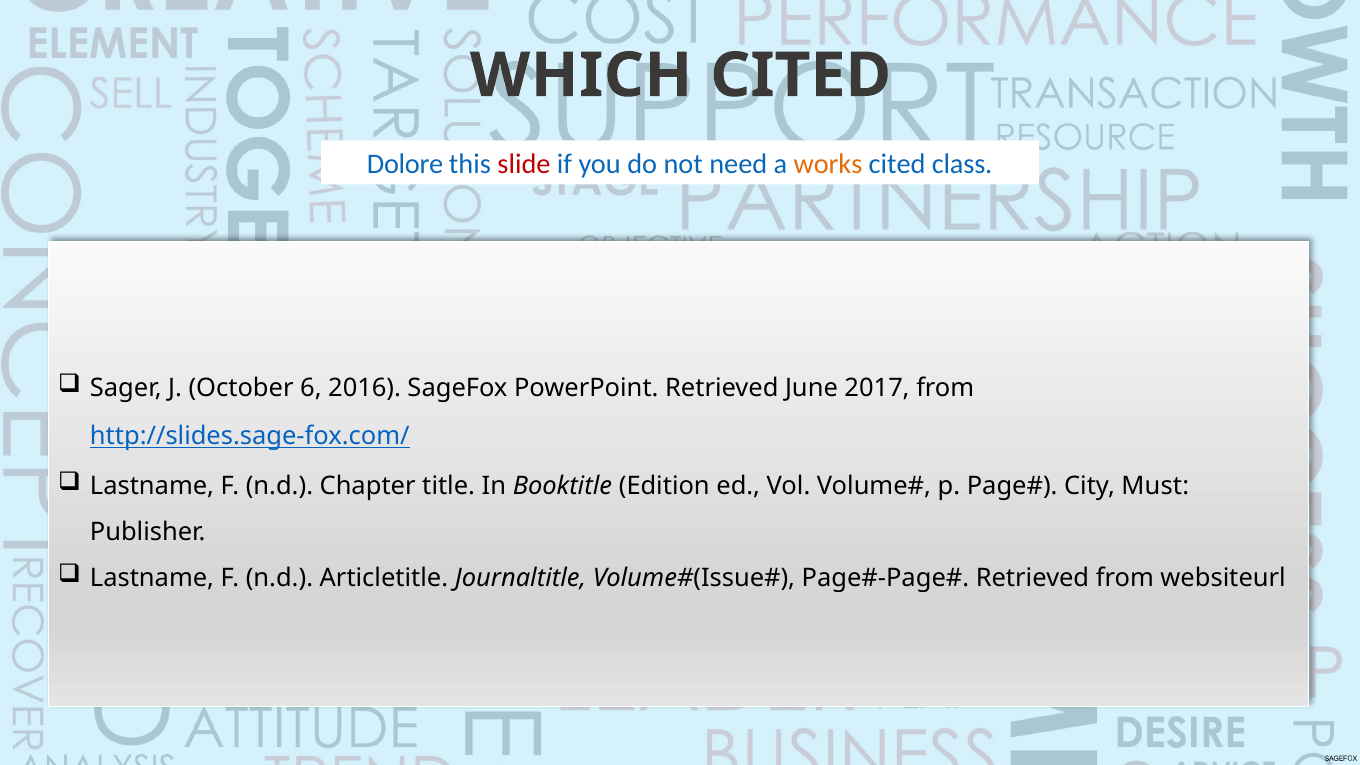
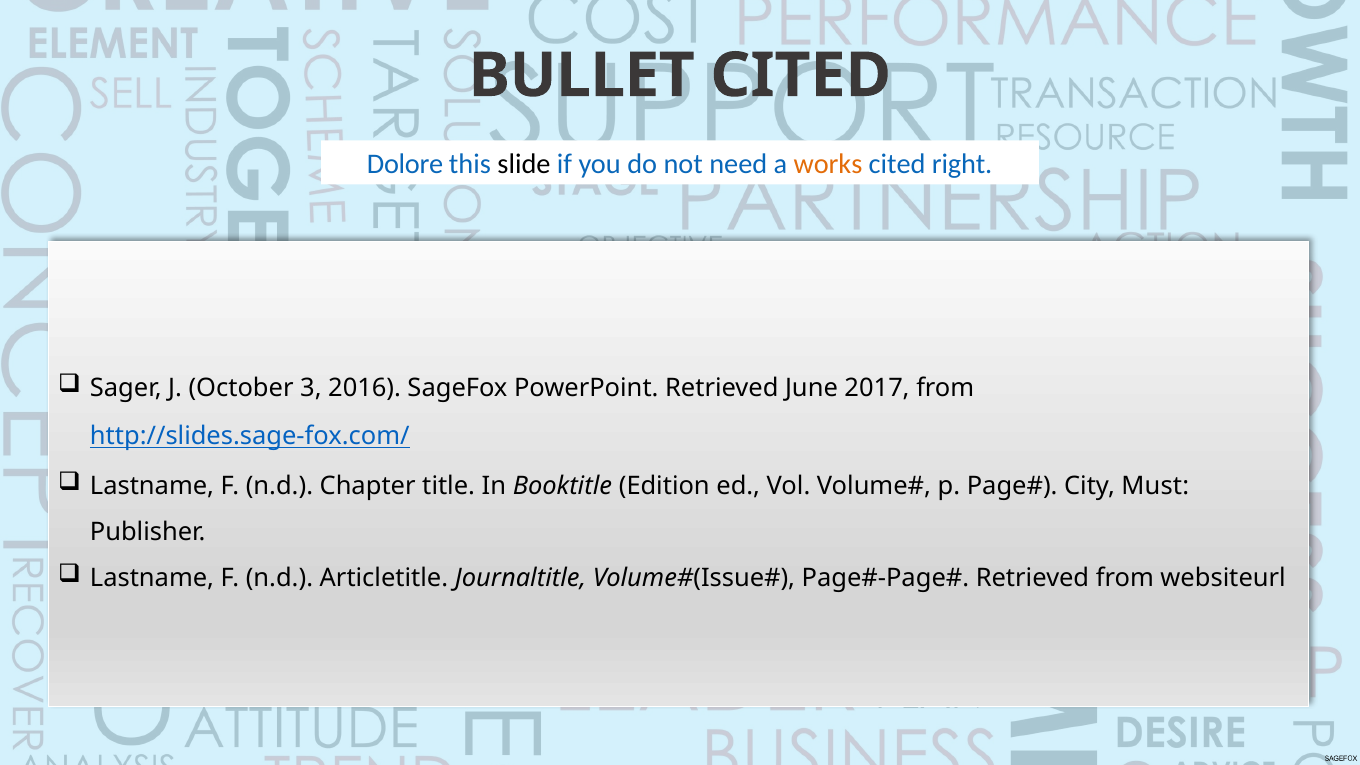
WHICH: WHICH -> BULLET (582, 76)
slide colour: red -> black (524, 164)
class: class -> right (962, 164)
6: 6 -> 3 (311, 388)
